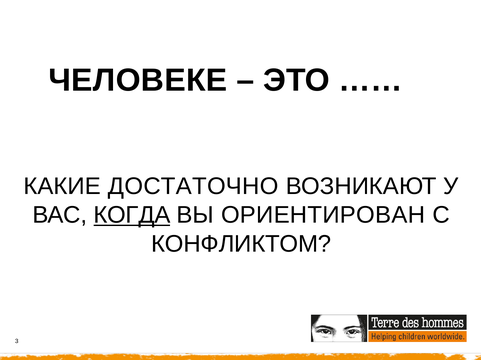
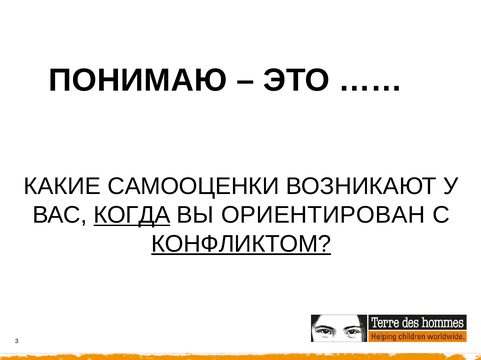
ЧЕЛОВЕКЕ: ЧЕЛОВЕКЕ -> ПОНИМАЮ (138, 80)
ДОСТАТОЧНО: ДОСТАТОЧНО -> САМООЦЕНКИ (193, 187)
КОНФЛИКТОМ underline: none -> present (241, 244)
